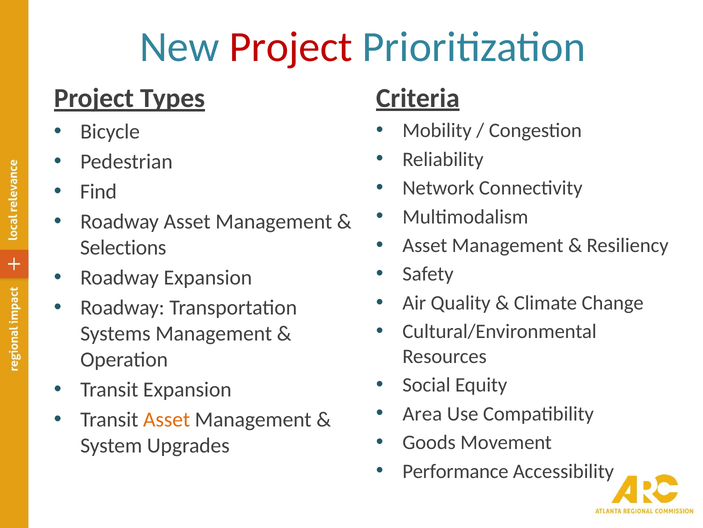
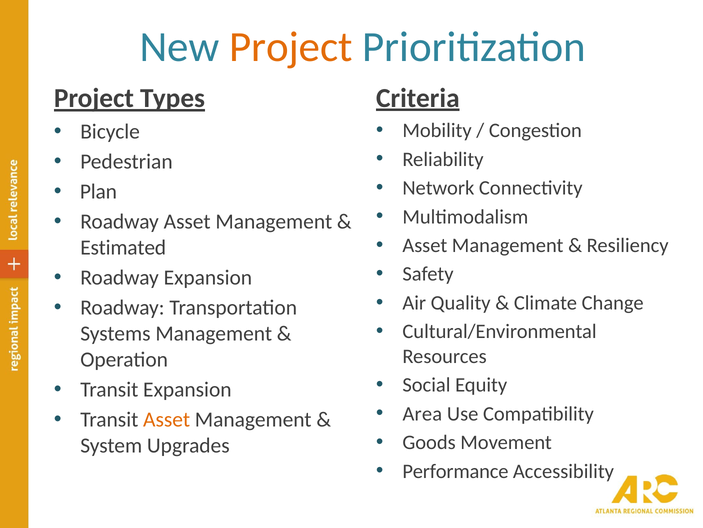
Project colour: red -> orange (291, 47)
Find: Find -> Plan (98, 192)
Selections: Selections -> Estimated (123, 247)
